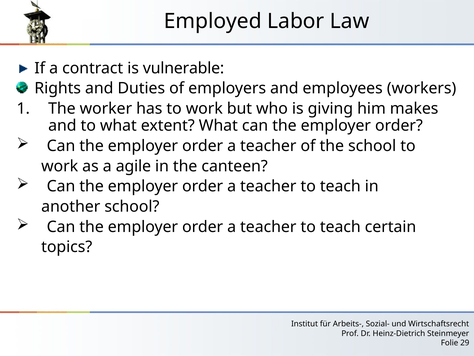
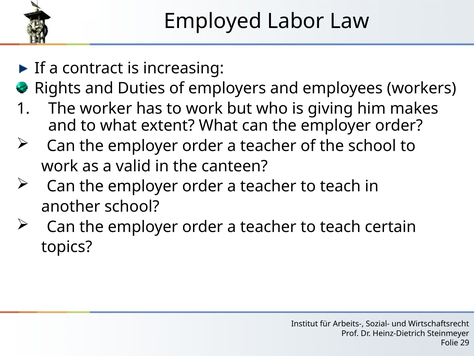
vulnerable: vulnerable -> increasing (183, 68)
agile: agile -> valid (133, 166)
